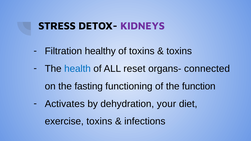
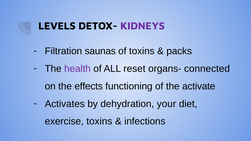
STRESS: STRESS -> LEVELS (57, 26)
healthy: healthy -> saunas (100, 51)
toxins: toxins -> packs (179, 51)
health colour: blue -> purple (78, 69)
fasting: fasting -> effects (89, 86)
function: function -> activate (199, 86)
